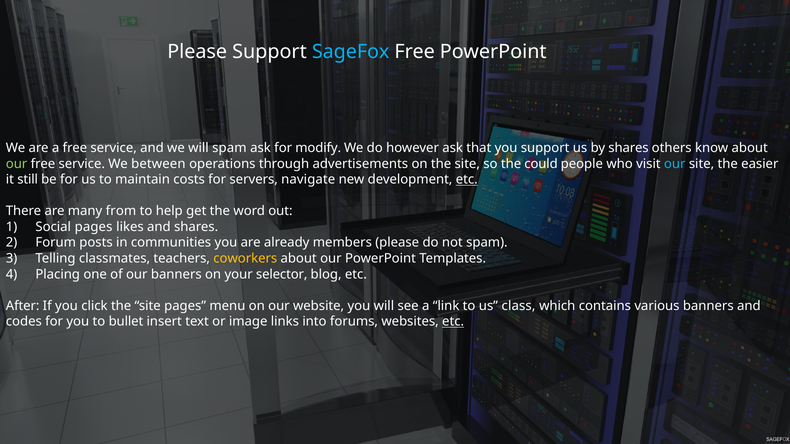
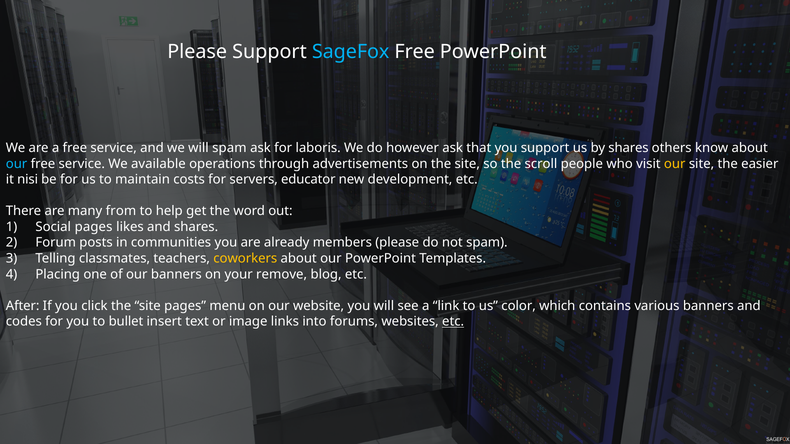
modify: modify -> laboris (318, 148)
our colour: light green -> light blue (17, 164)
between: between -> available (158, 164)
could: could -> scroll (541, 164)
our colour: light blue -> yellow (675, 164)
still: still -> nisi (28, 180)
navigate: navigate -> educator (308, 180)
etc underline: present -> none (467, 180)
selector: selector -> remove (282, 274)
class: class -> color (519, 306)
